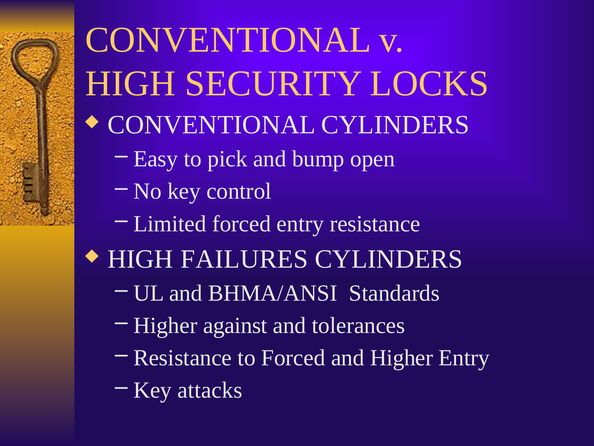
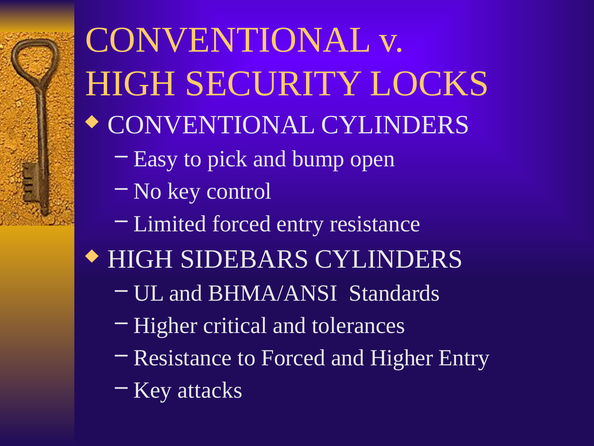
FAILURES: FAILURES -> SIDEBARS (244, 259)
against: against -> critical (235, 325)
